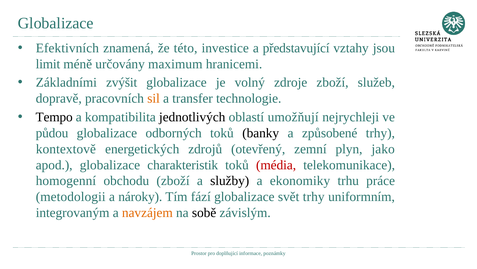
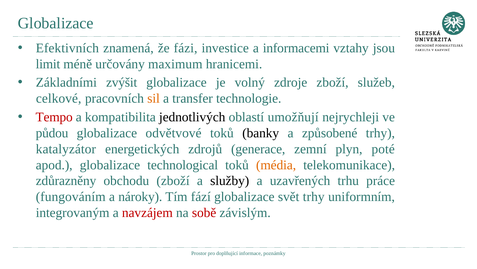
této: této -> fázi (186, 48)
představující: představující -> informacemi (296, 48)
dopravě: dopravě -> celkové (59, 98)
Tempo colour: black -> red (54, 117)
odborných: odborných -> odvětvové (174, 133)
kontextově: kontextově -> katalyzátor (66, 149)
otevřený: otevřený -> generace (258, 149)
jako: jako -> poté (383, 149)
charakteristik: charakteristik -> technological (183, 165)
média colour: red -> orange (276, 165)
homogenní: homogenní -> zdůrazněny (66, 180)
ekonomiky: ekonomiky -> uzavřených (300, 180)
metodologii: metodologii -> fungováním (71, 196)
navzájem colour: orange -> red (147, 212)
sobě colour: black -> red (204, 212)
